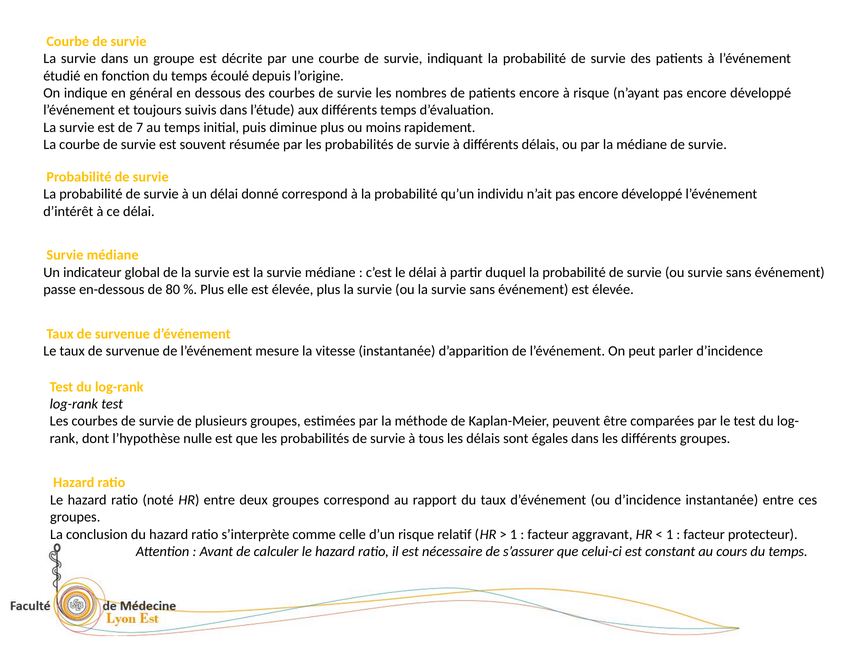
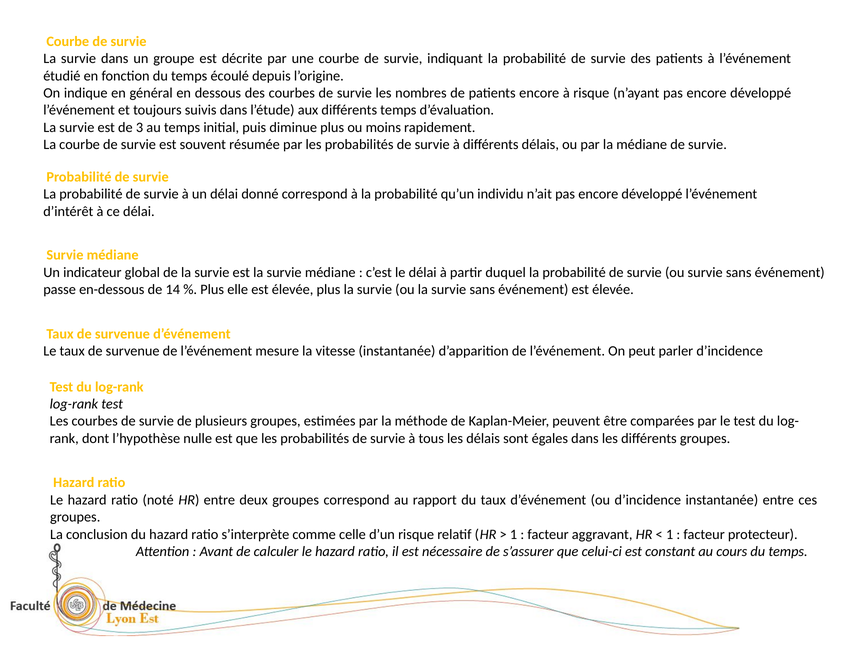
7: 7 -> 3 (140, 127)
80: 80 -> 14 (173, 289)
